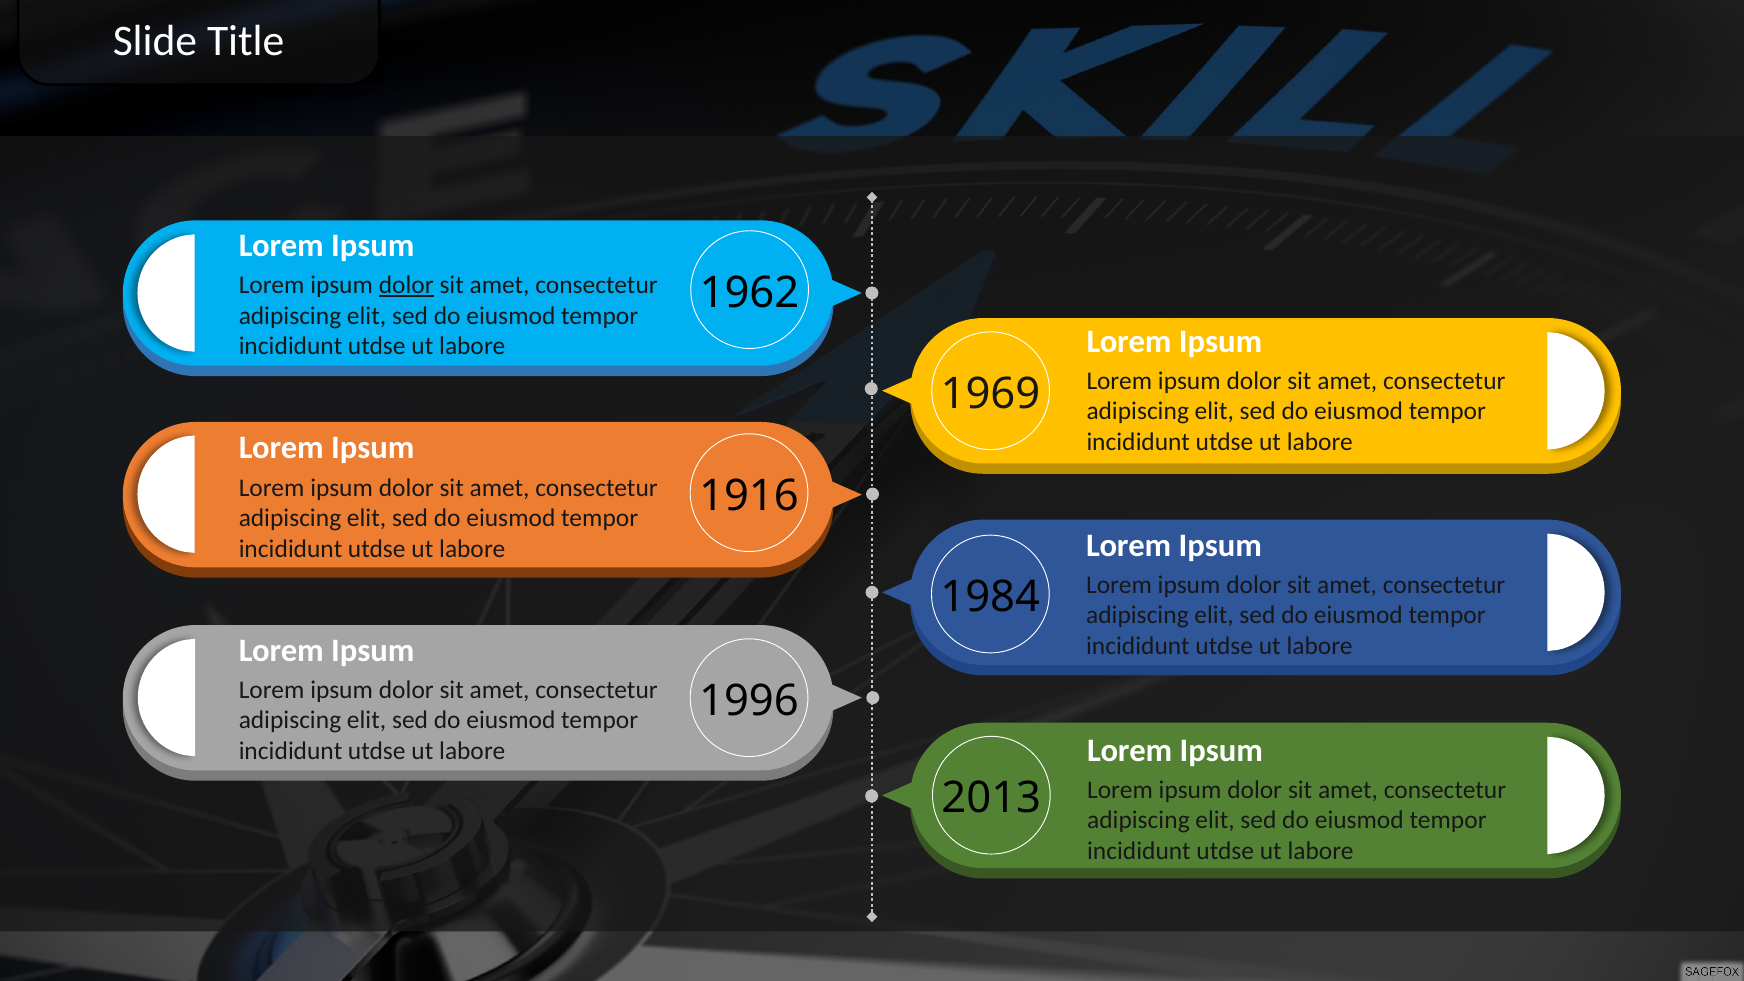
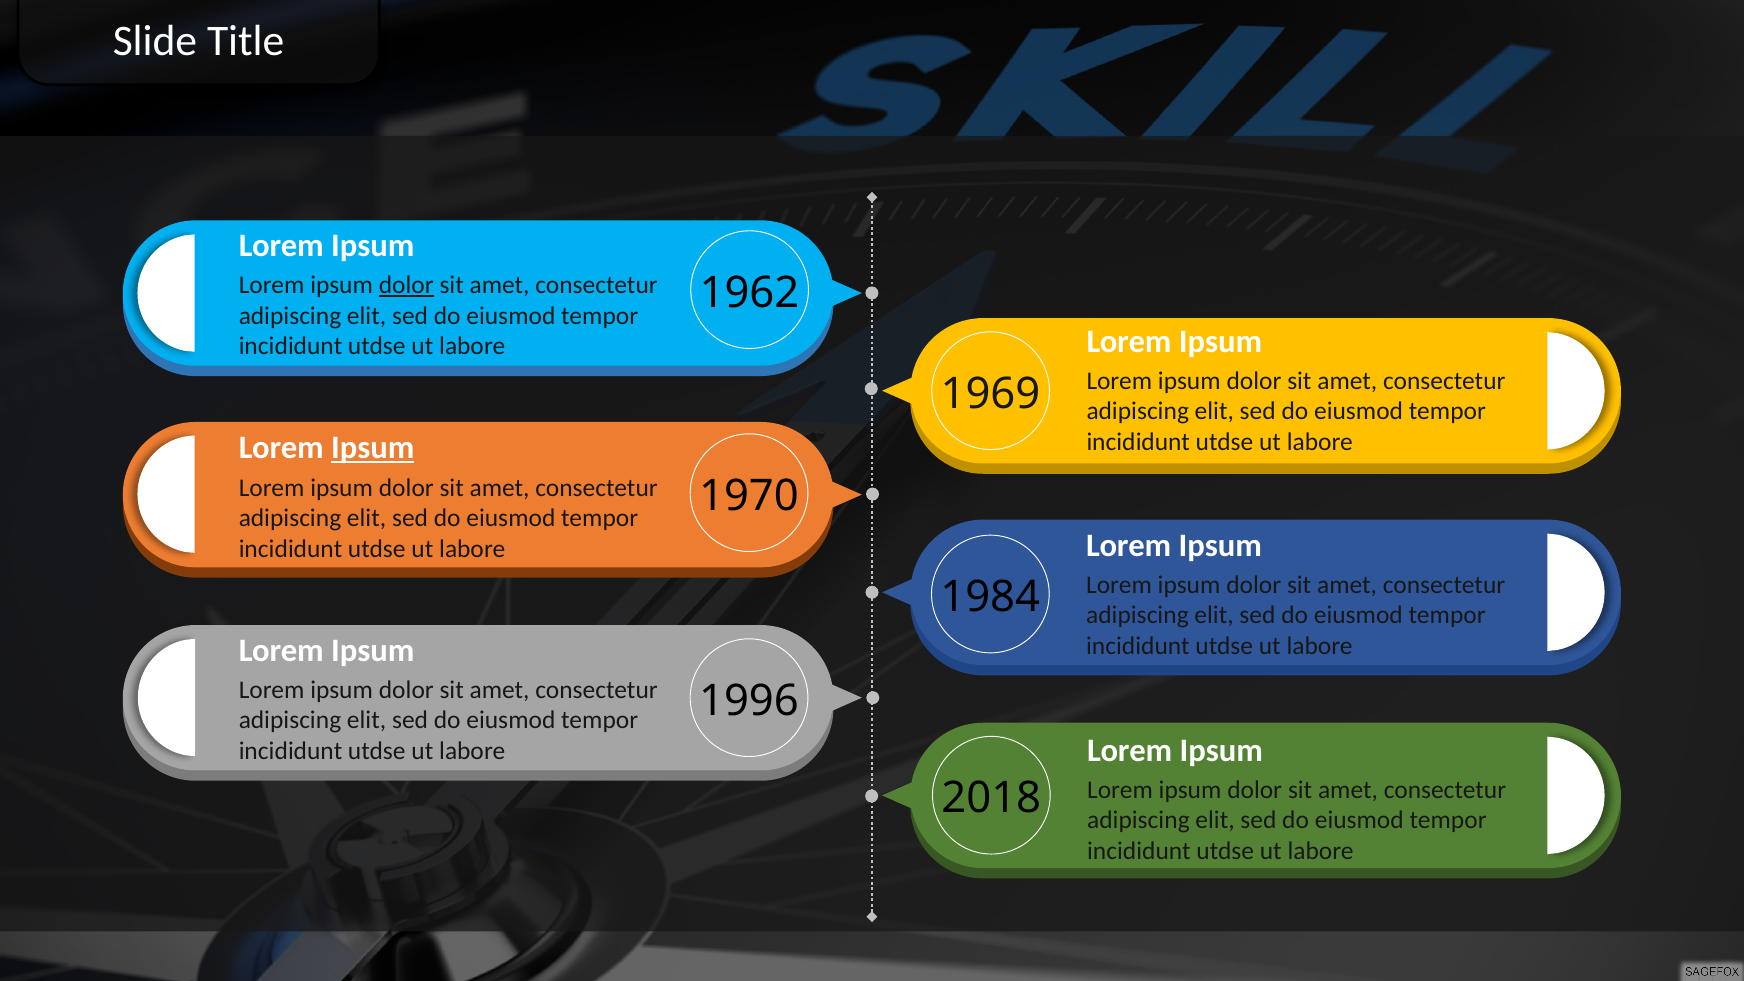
Ipsum underline: none -> present (373, 448)
1916: 1916 -> 1970 (749, 496)
2013: 2013 -> 2018 (991, 798)
